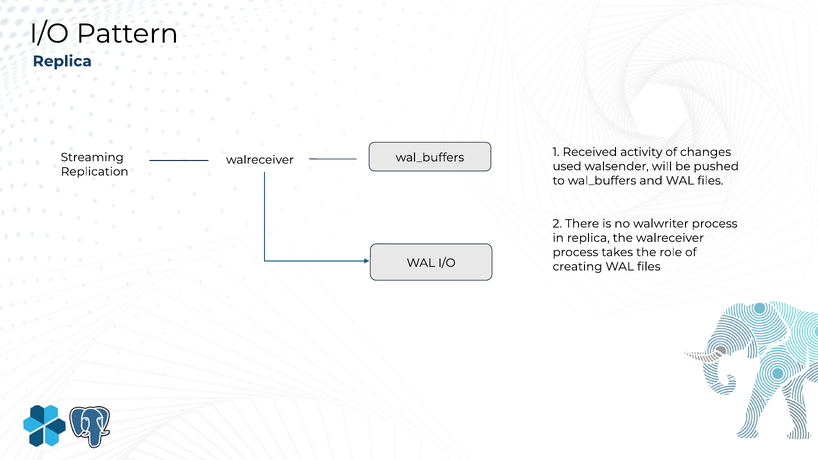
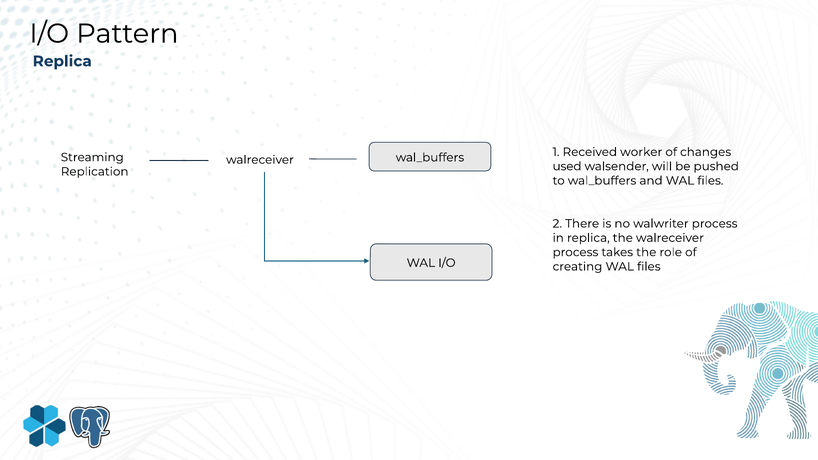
activity: activity -> worker (641, 152)
